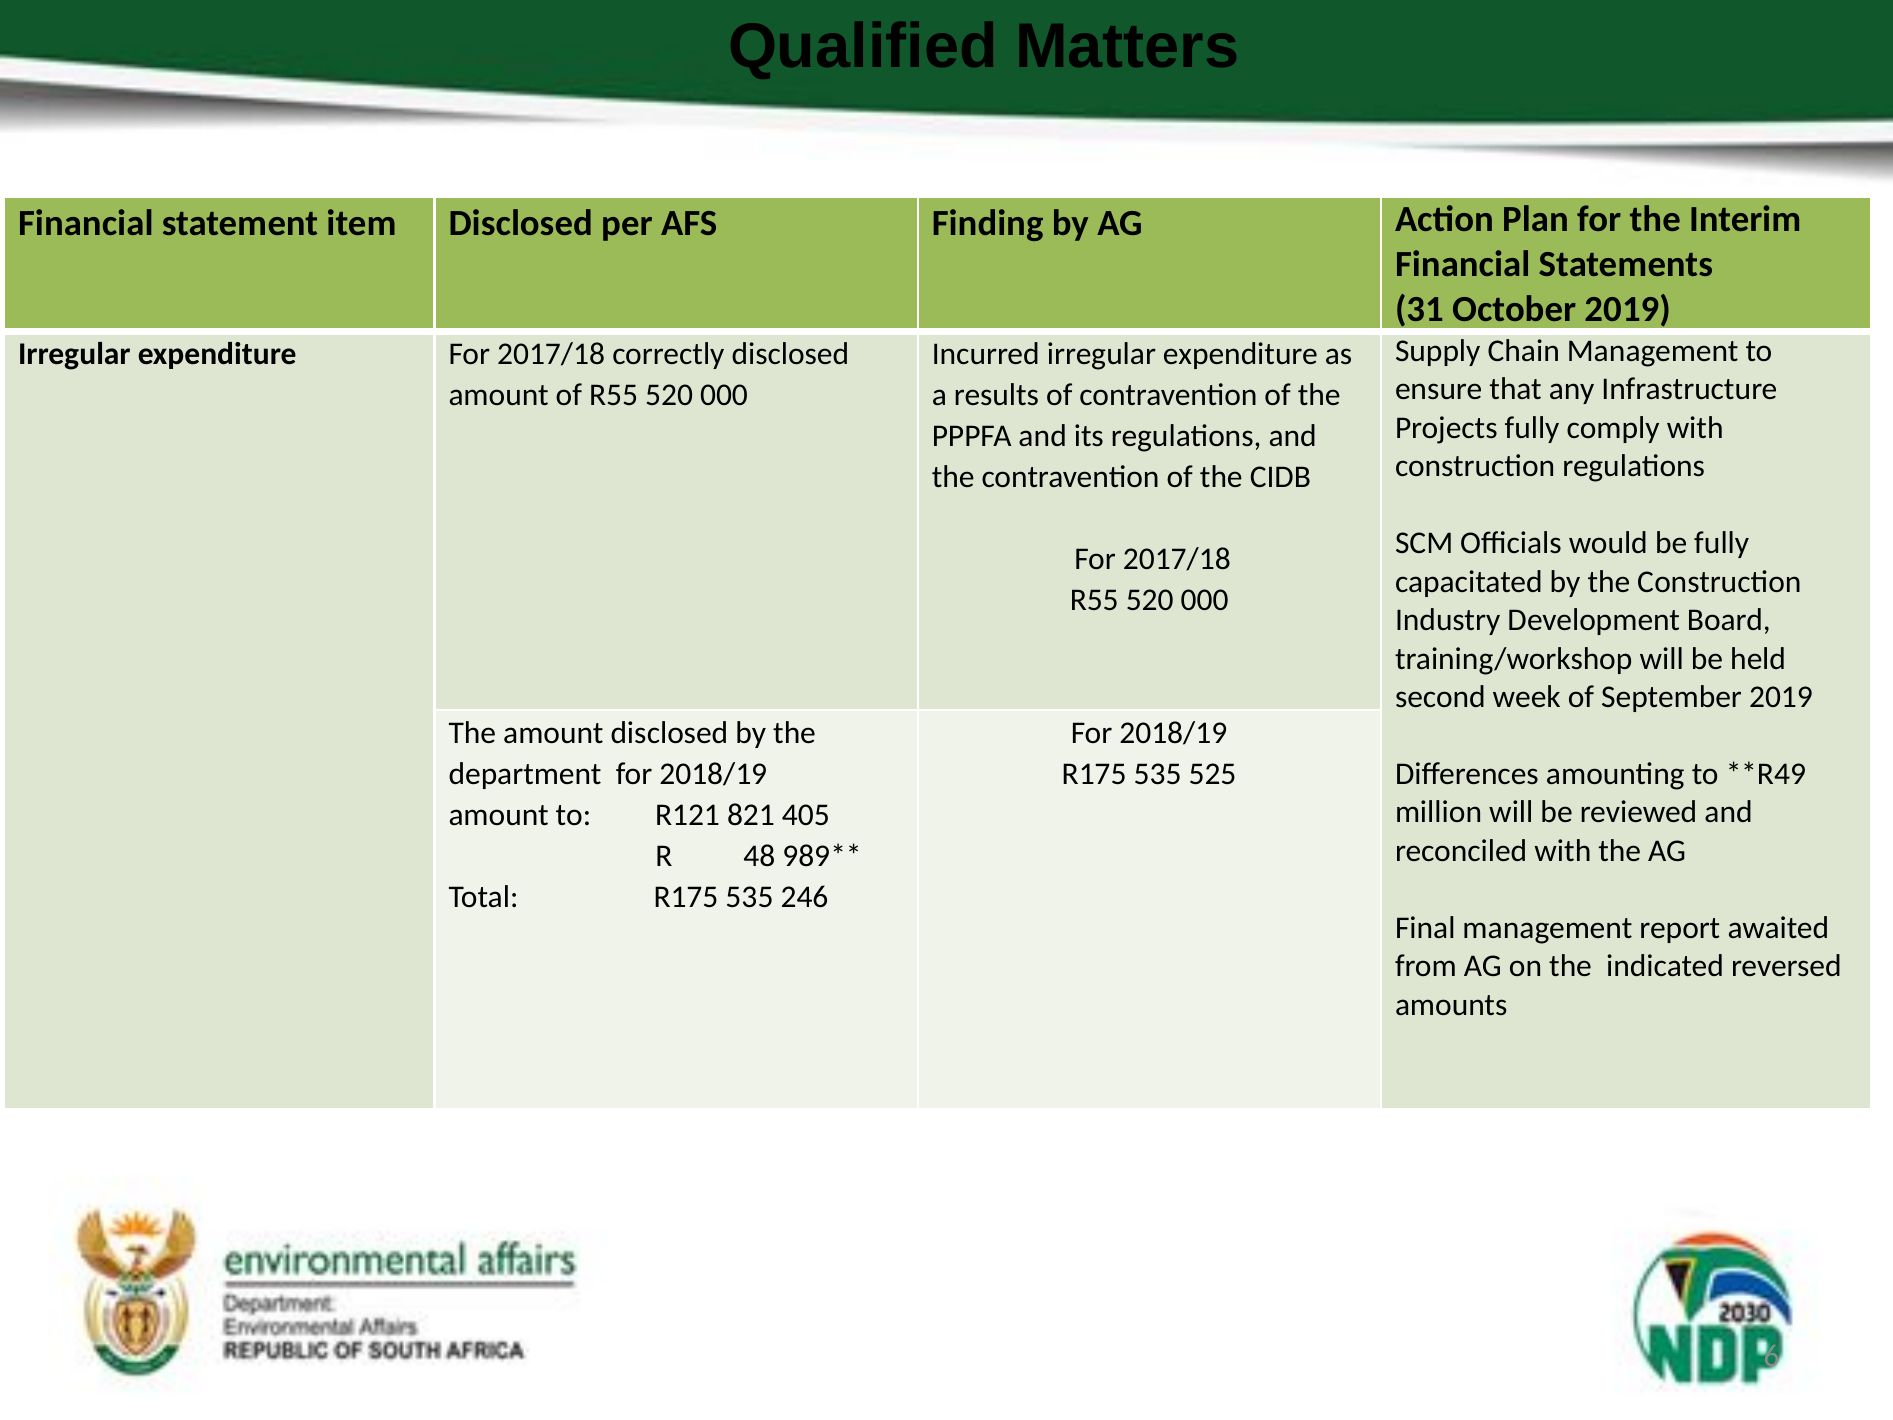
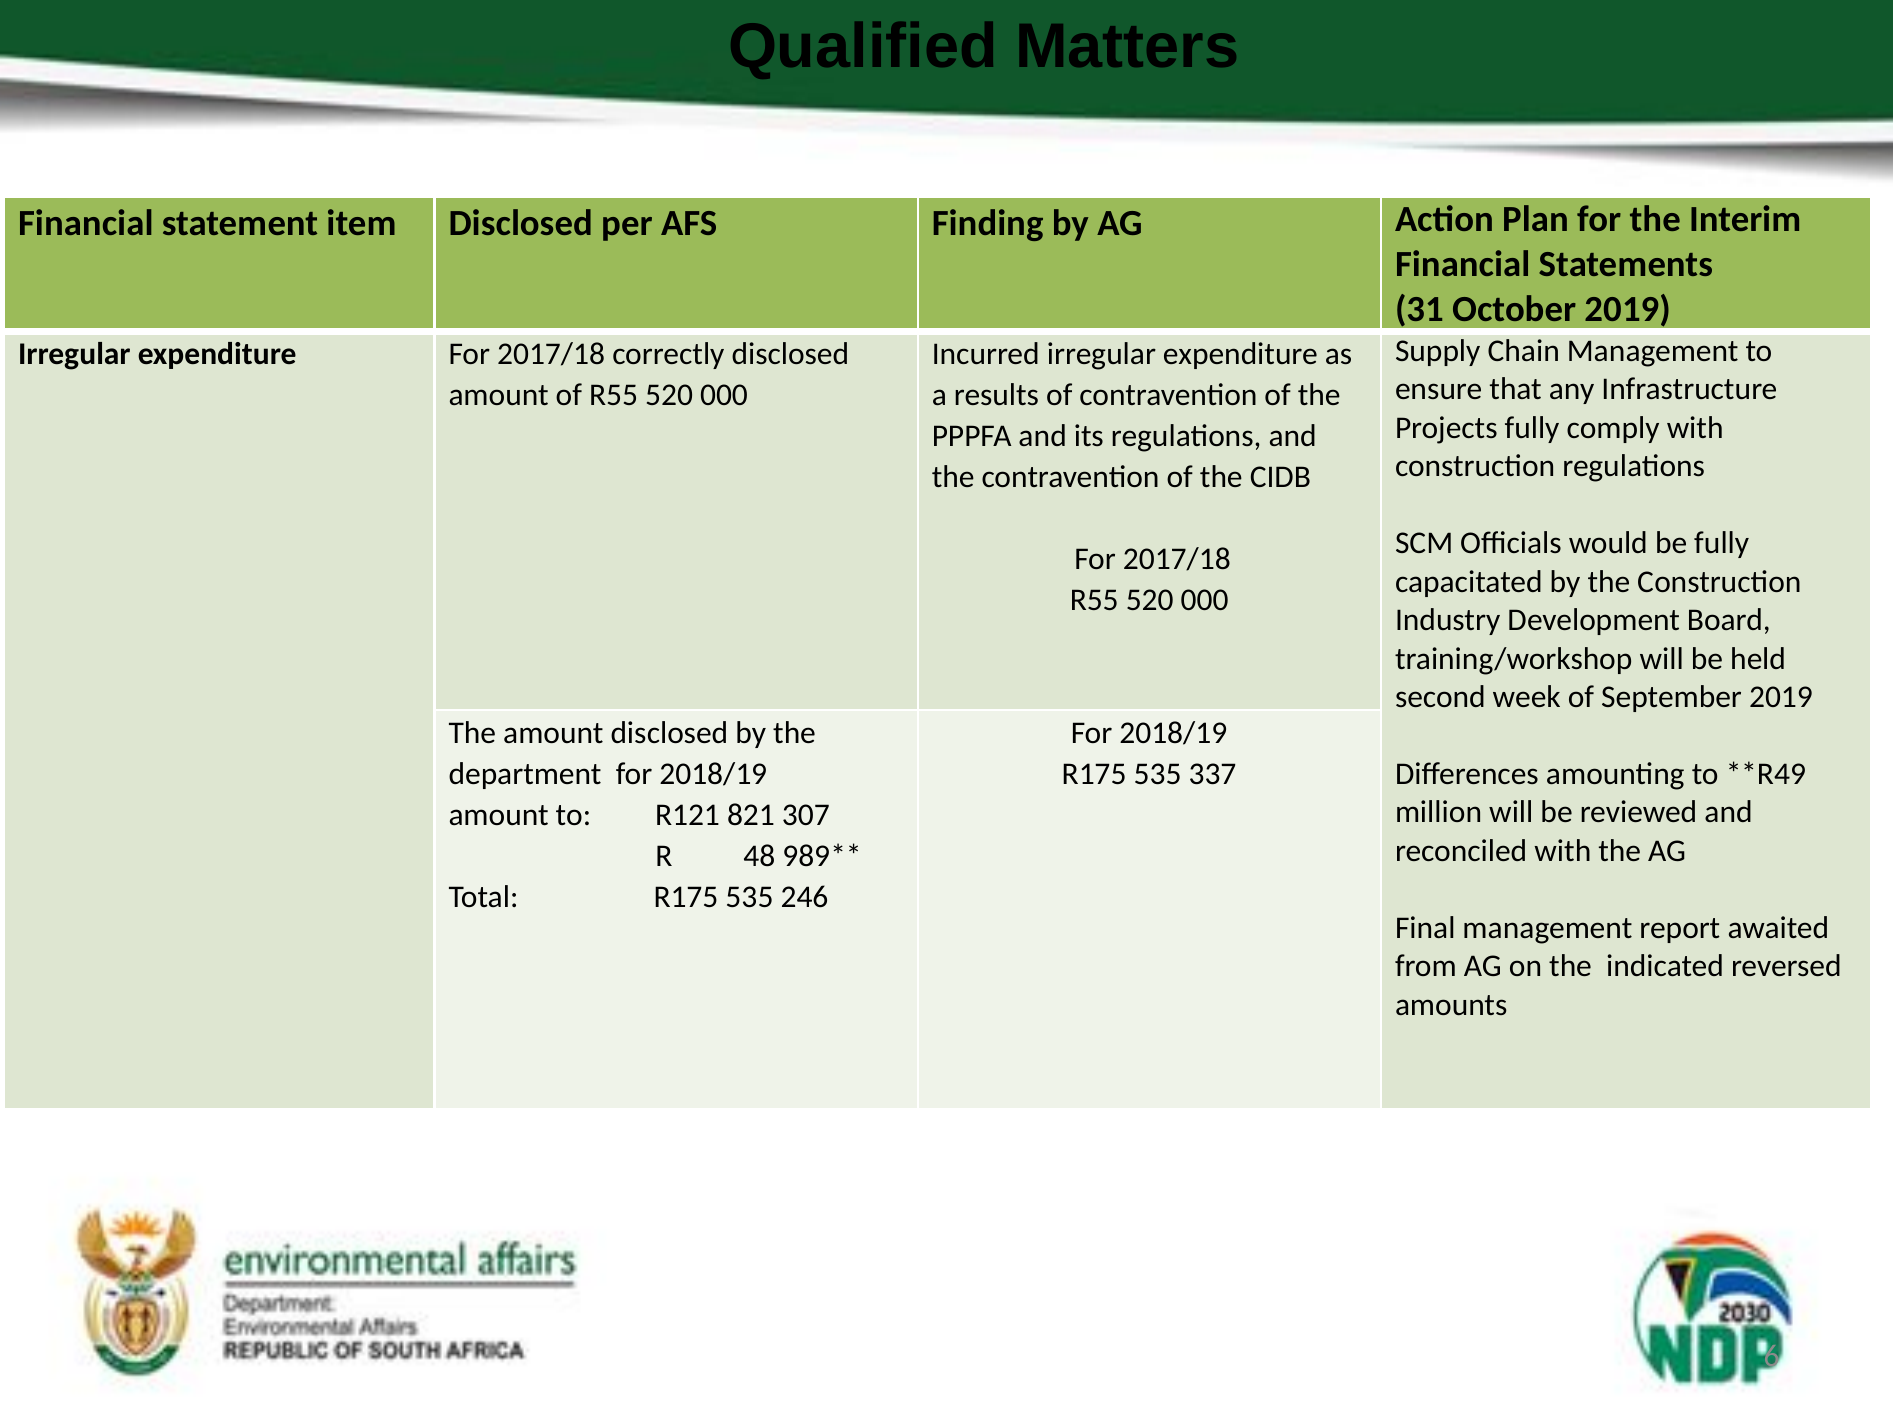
525: 525 -> 337 (1212, 774)
405: 405 -> 307 (806, 815)
